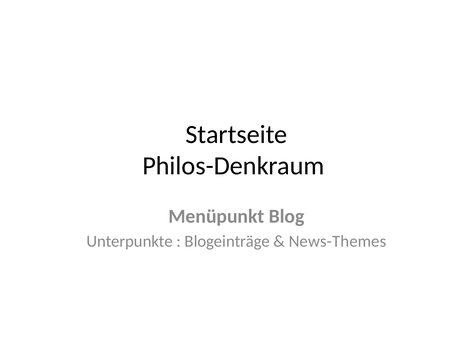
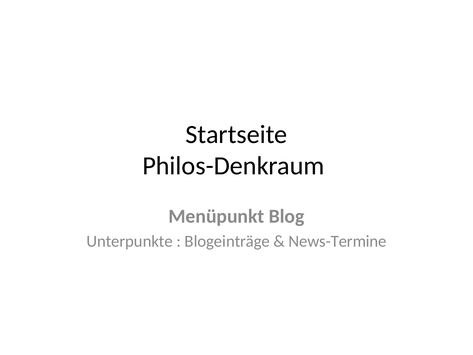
News-Themes: News-Themes -> News-Termine (338, 241)
